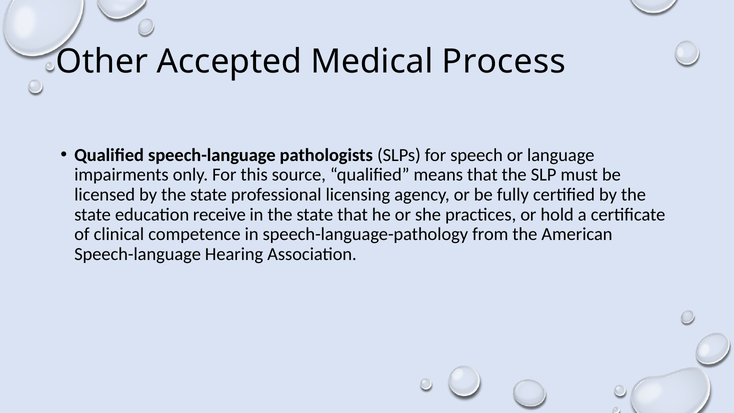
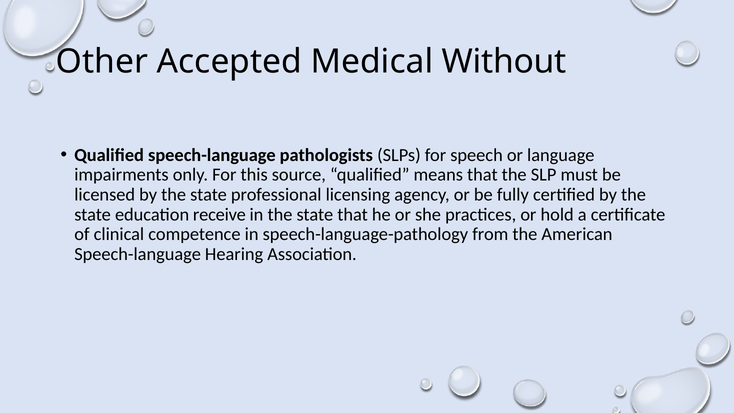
Process: Process -> Without (504, 62)
